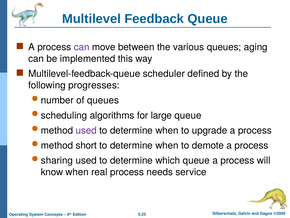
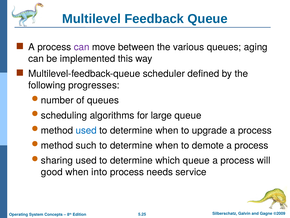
used colour: purple -> blue (86, 130)
short: short -> such (86, 145)
know: know -> good (52, 172)
real: real -> into (99, 172)
